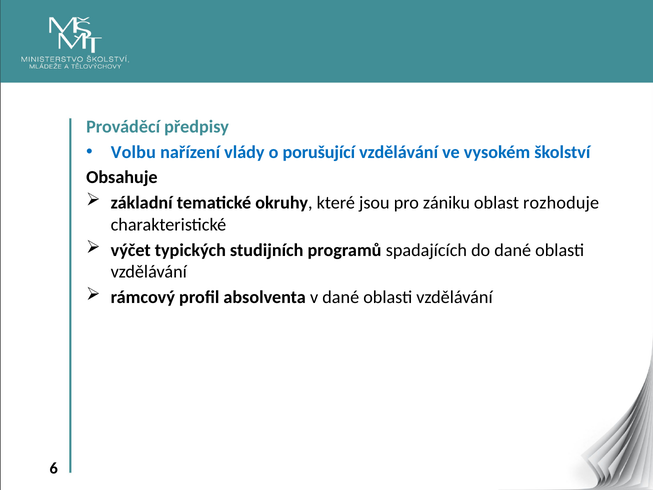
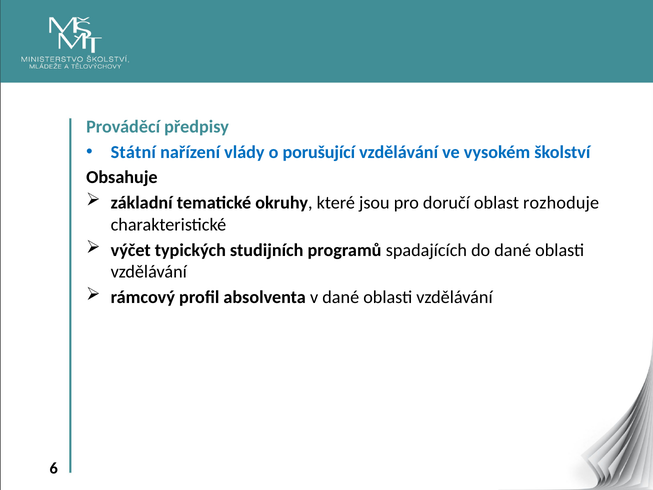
Volbu: Volbu -> Státní (133, 152)
zániku: zániku -> doručí (446, 203)
